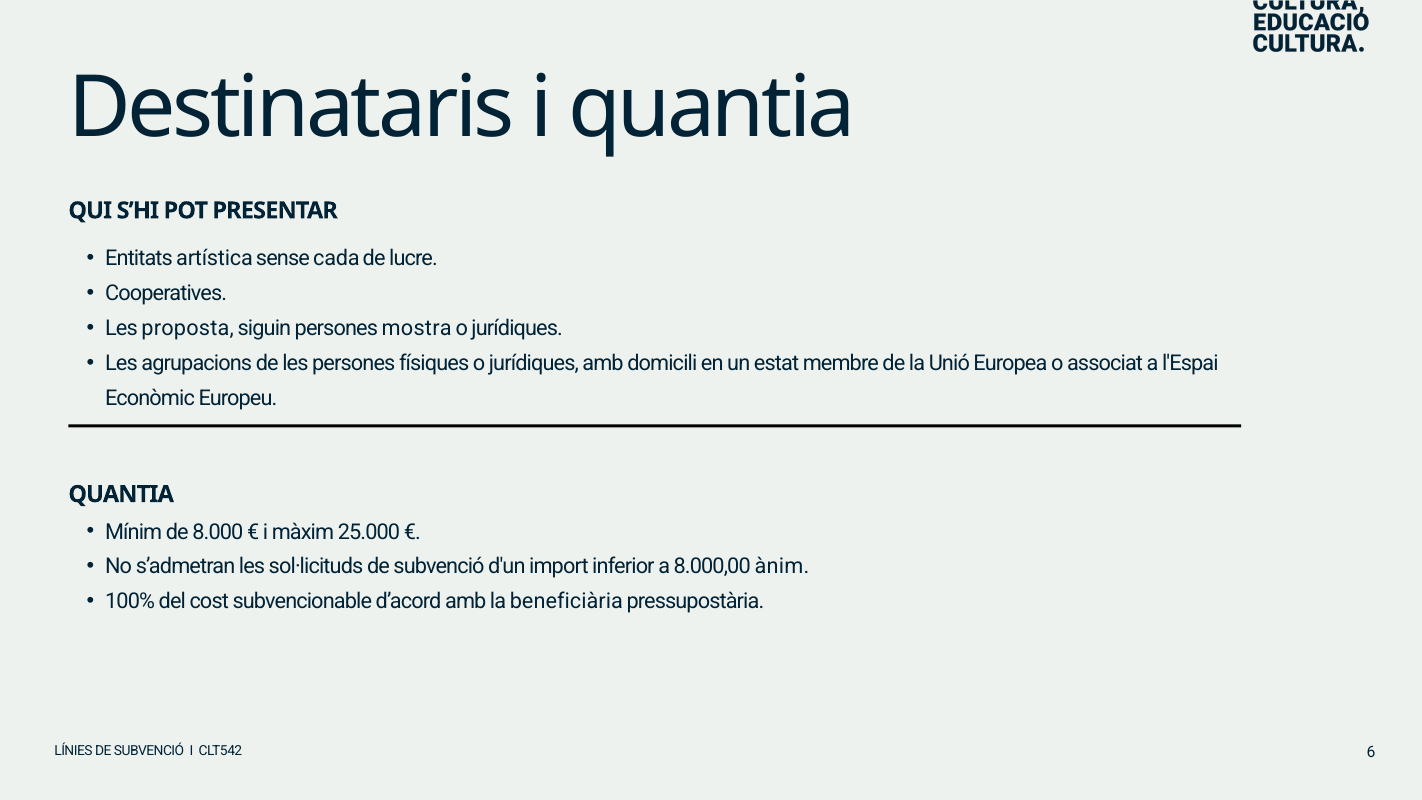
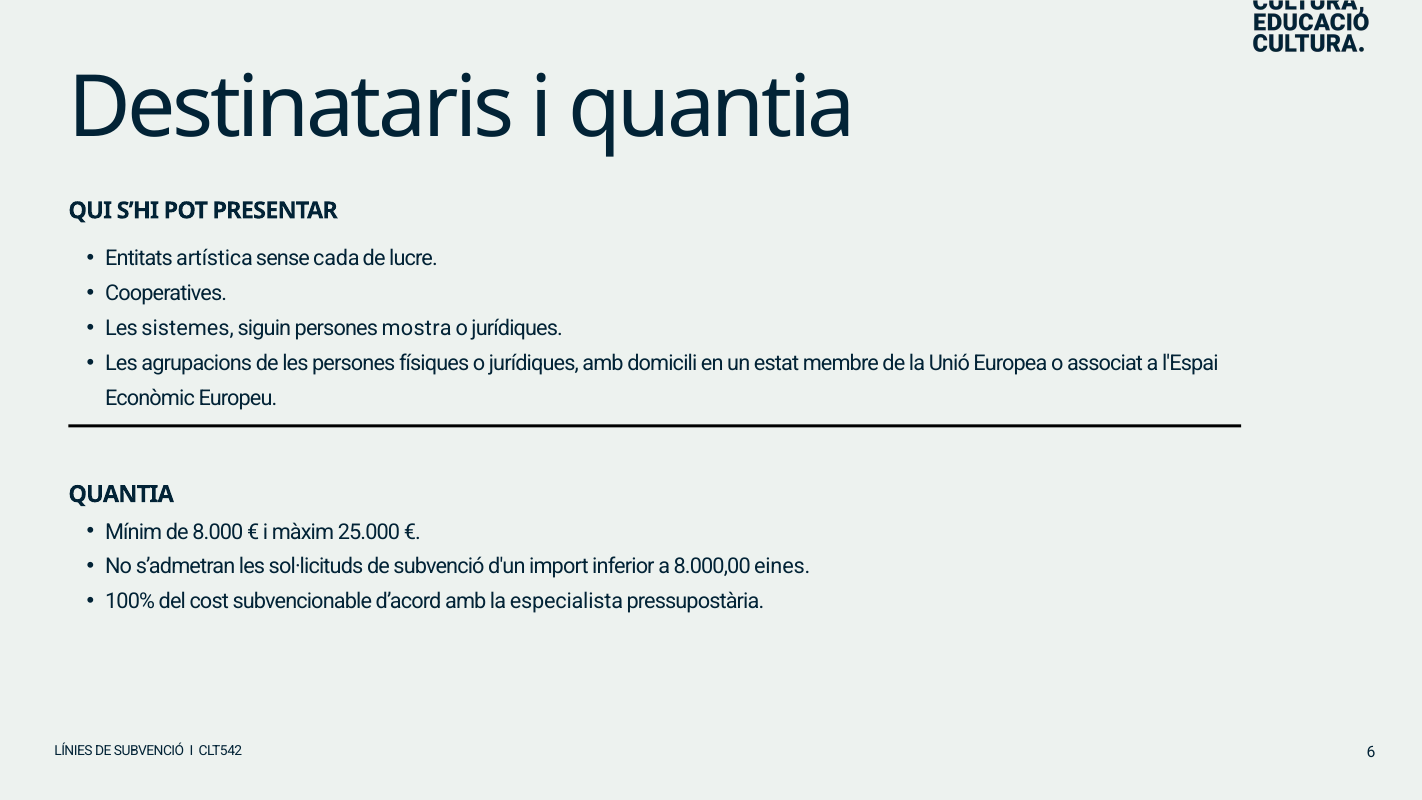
proposta: proposta -> sistemes (188, 328)
ànim: ànim -> eines (782, 567)
beneficiària: beneficiària -> especialista (566, 602)
